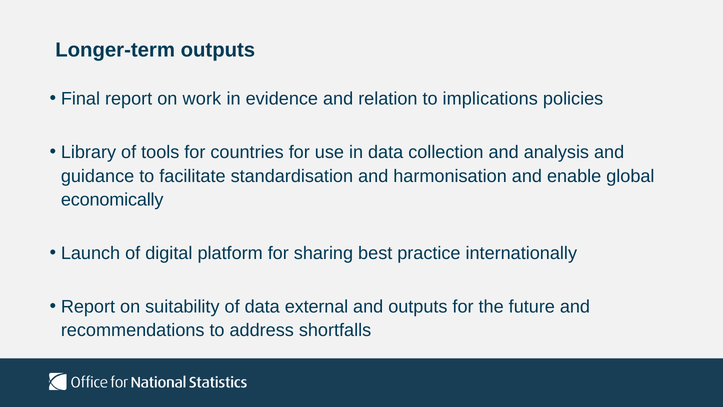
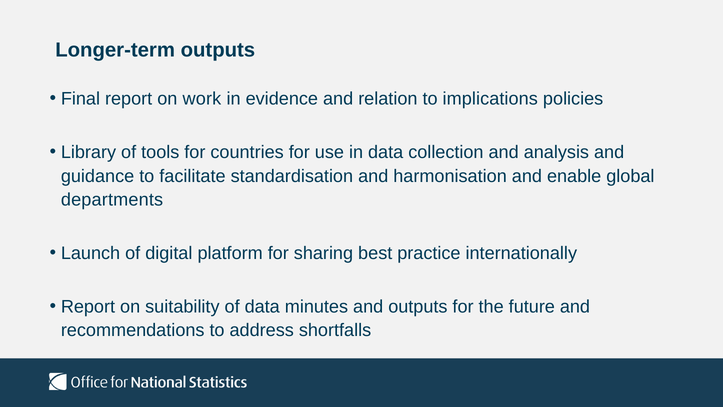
economically: economically -> departments (112, 200)
external: external -> minutes (316, 306)
